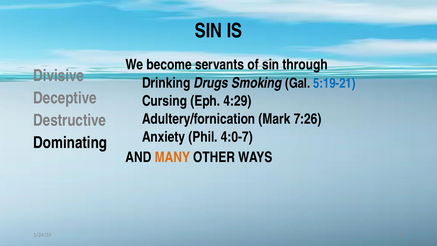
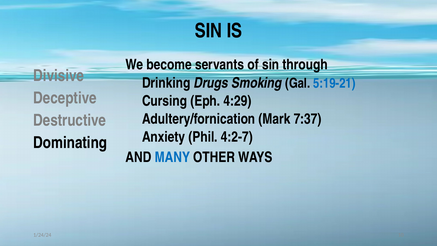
7:26: 7:26 -> 7:37 (308, 119)
4:0-7: 4:0-7 -> 4:2-7 (237, 137)
MANY colour: orange -> blue (172, 157)
